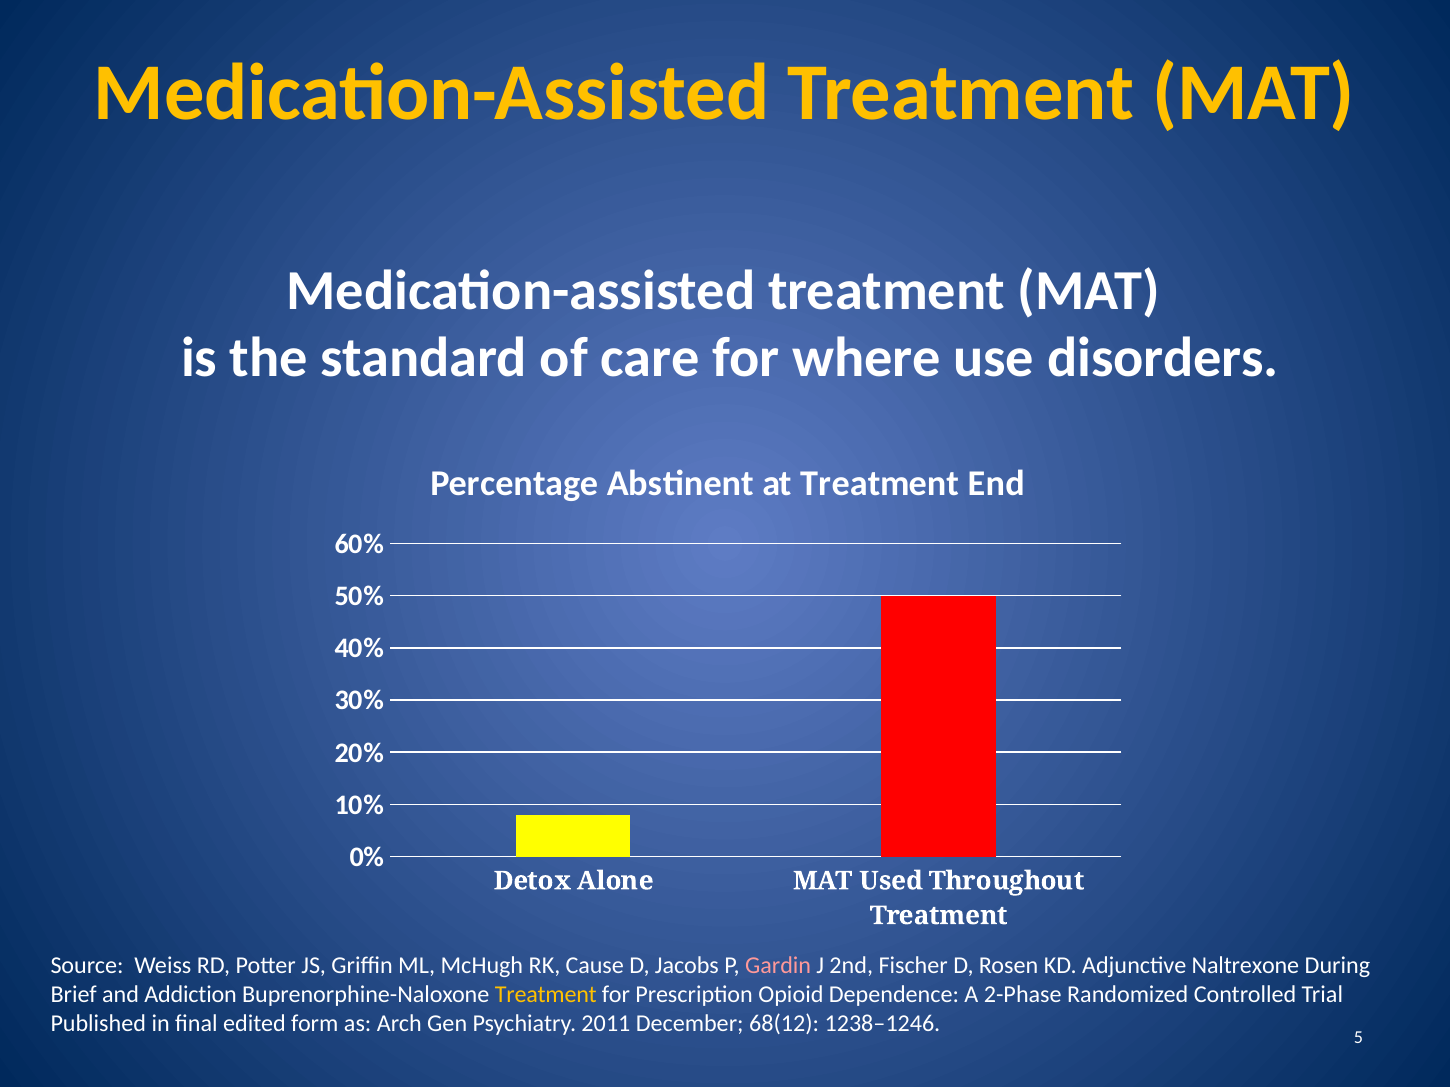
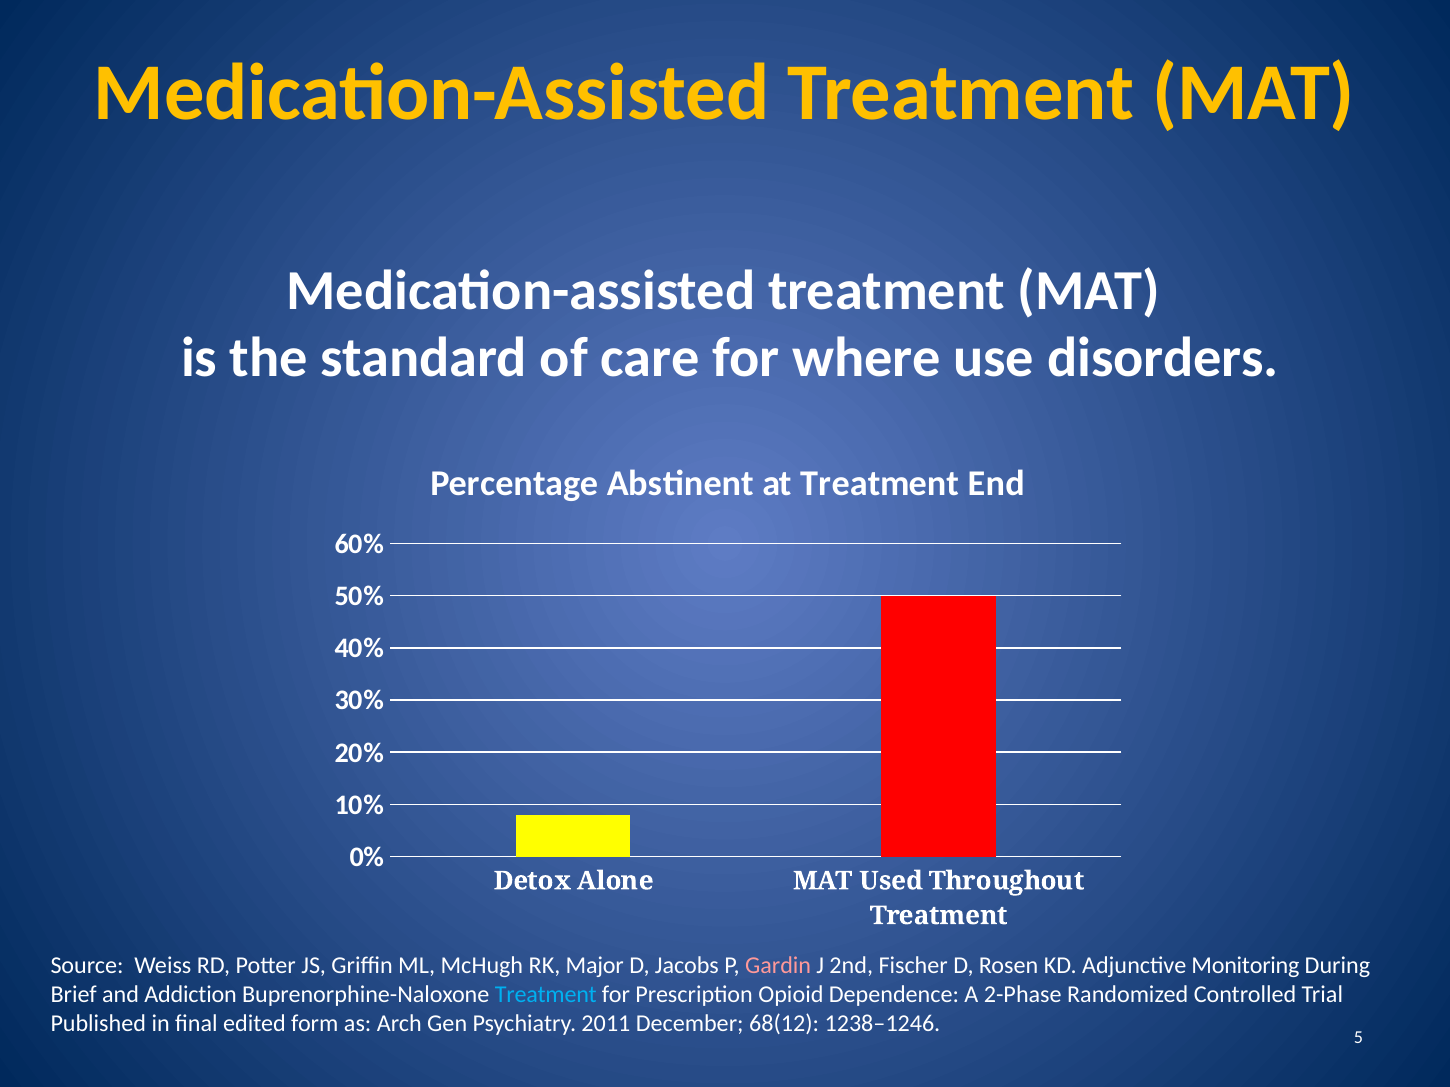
Cause: Cause -> Major (595, 966)
Naltrexone: Naltrexone -> Monitoring (1245, 966)
Treatment colour: yellow -> light blue (546, 995)
